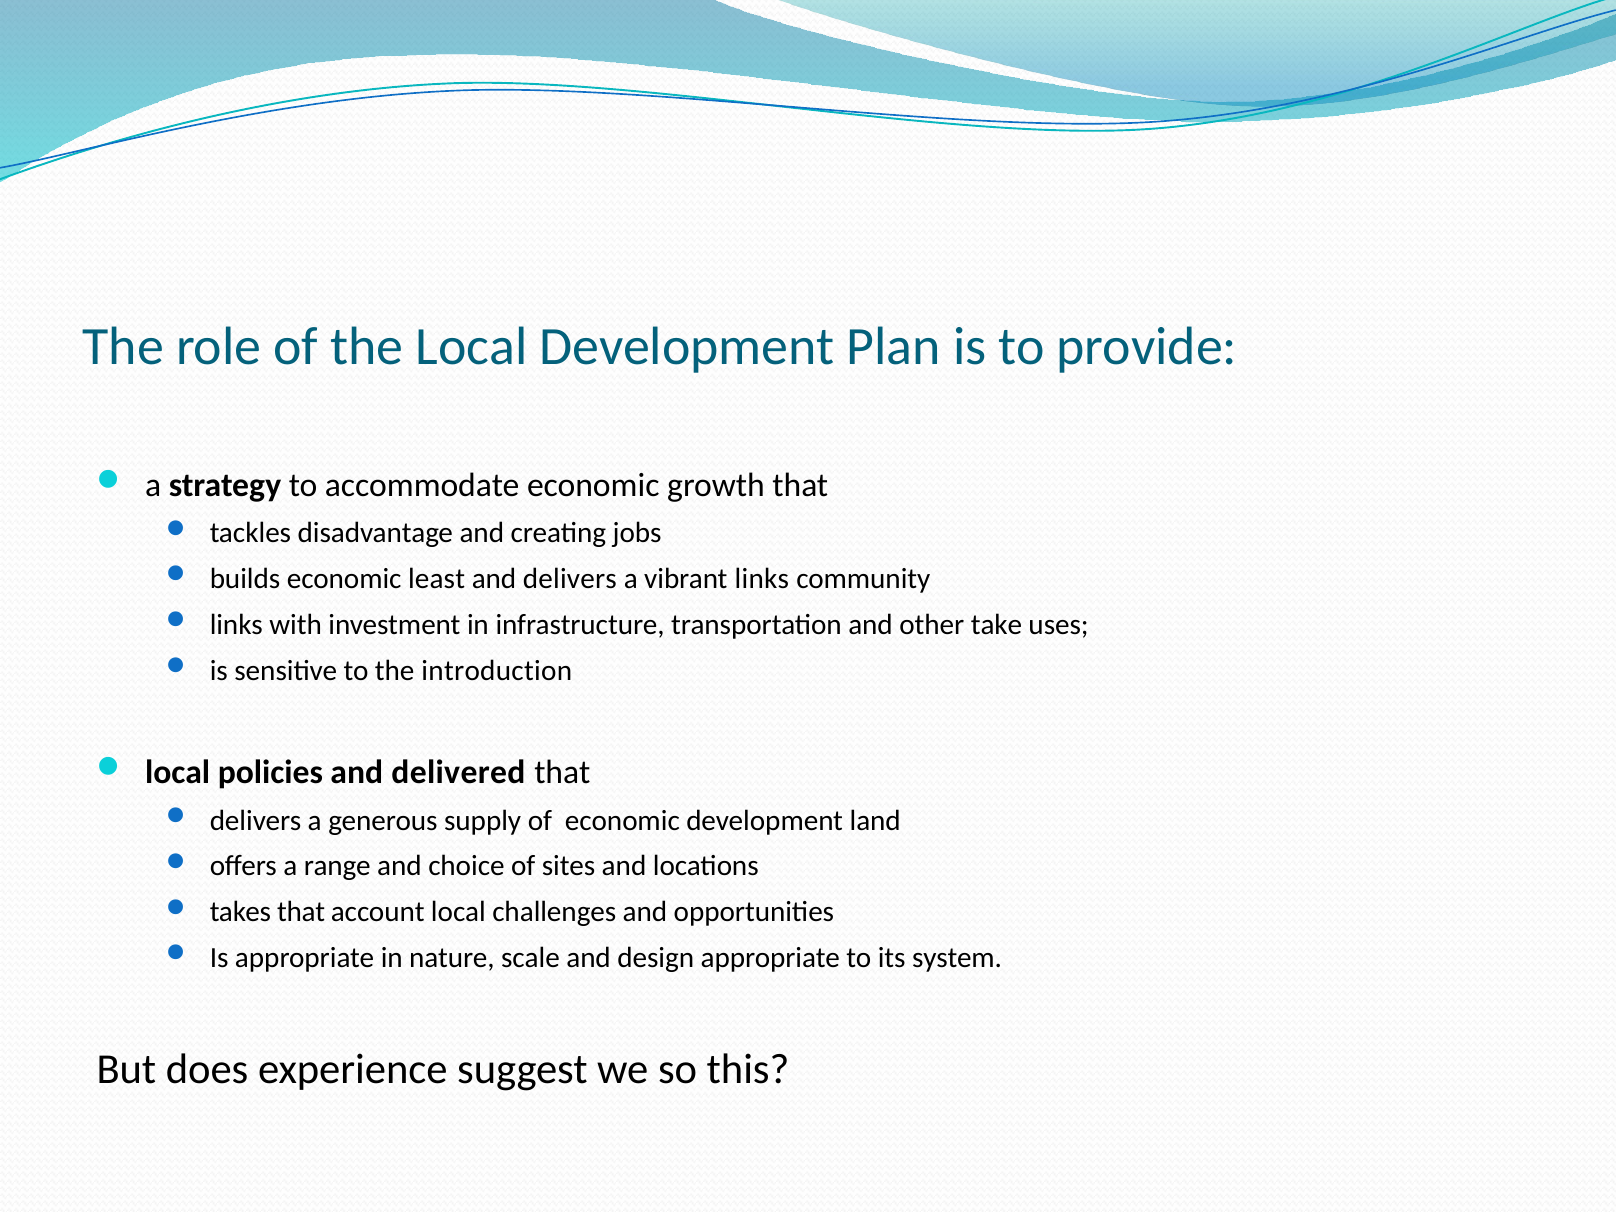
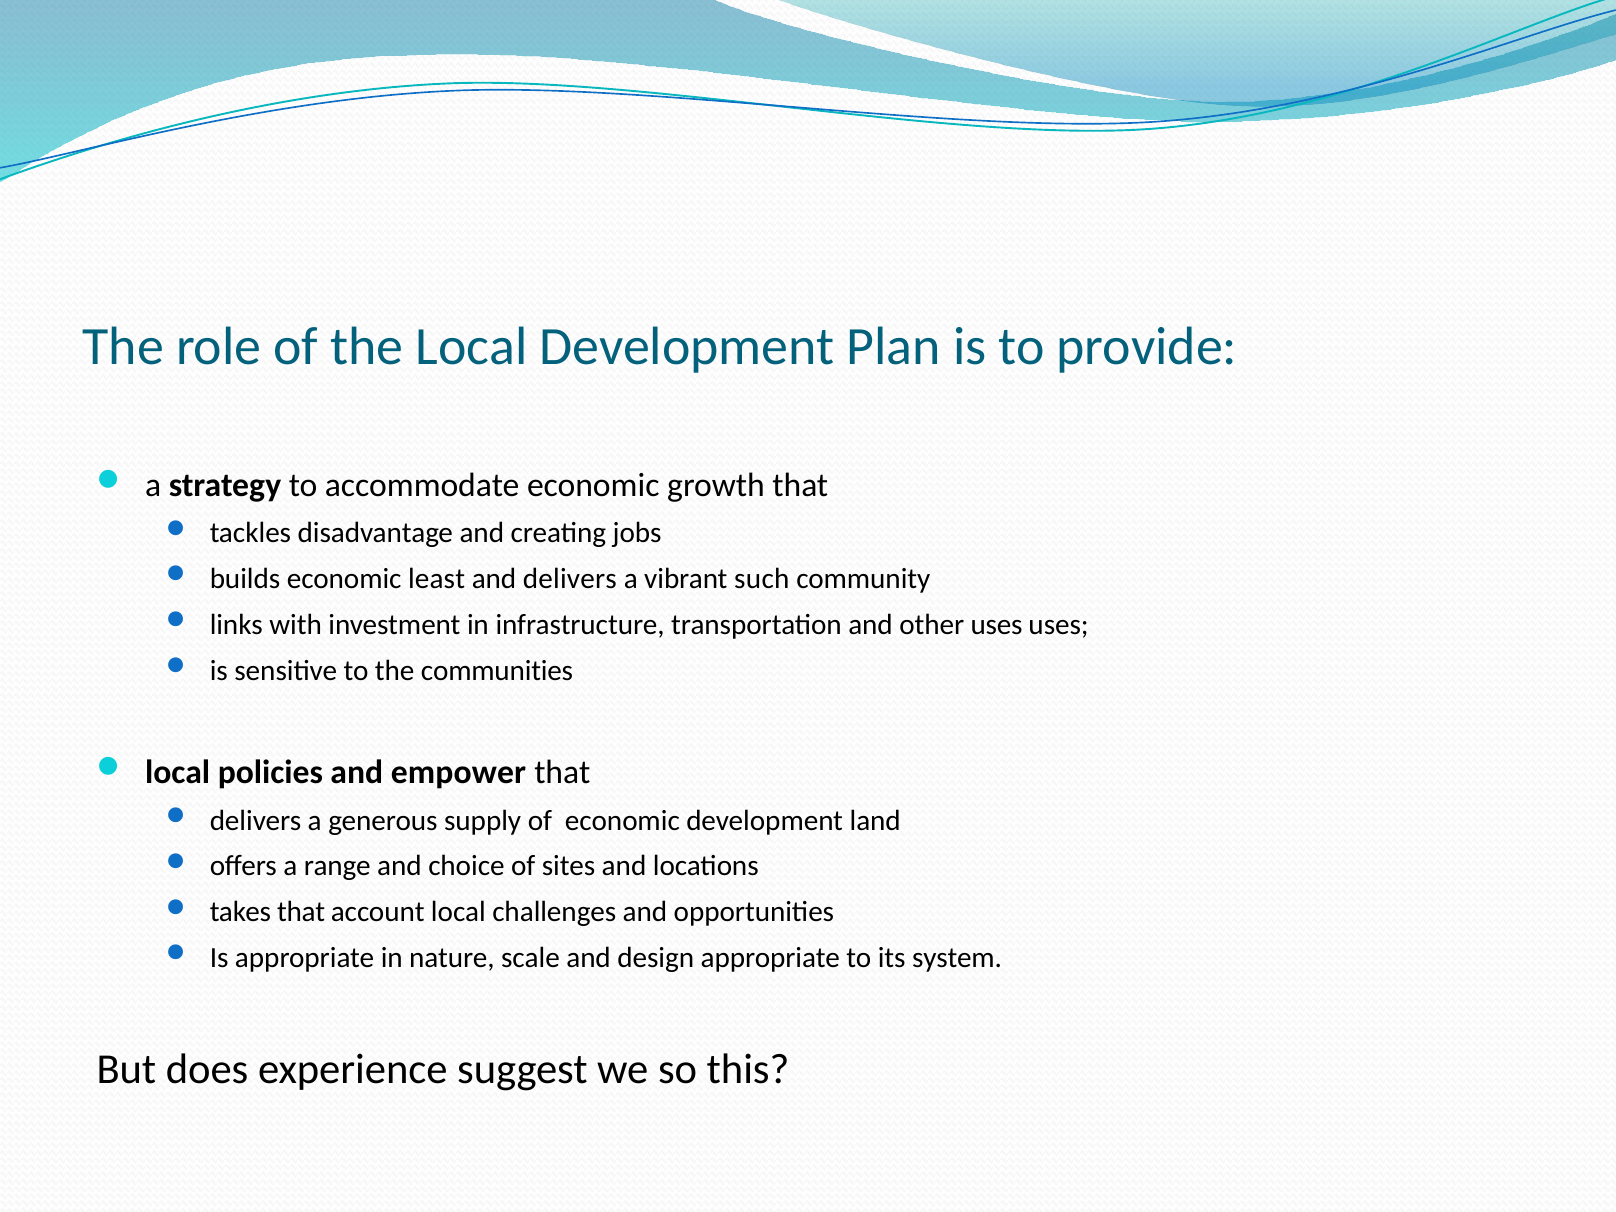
vibrant links: links -> such (762, 579)
other take: take -> uses (997, 625)
introduction: introduction -> communities (497, 671)
delivered: delivered -> empower (459, 772)
